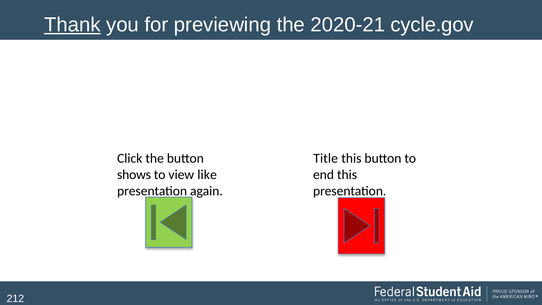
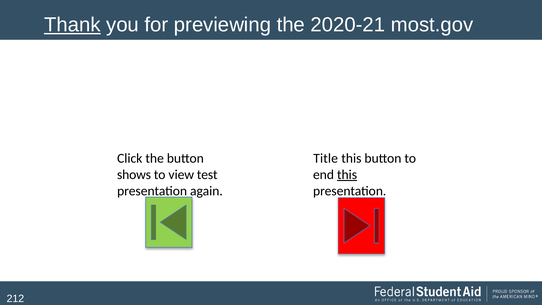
cycle.gov: cycle.gov -> most.gov (432, 25)
like: like -> test (207, 175)
this underline: none -> present (347, 175)
